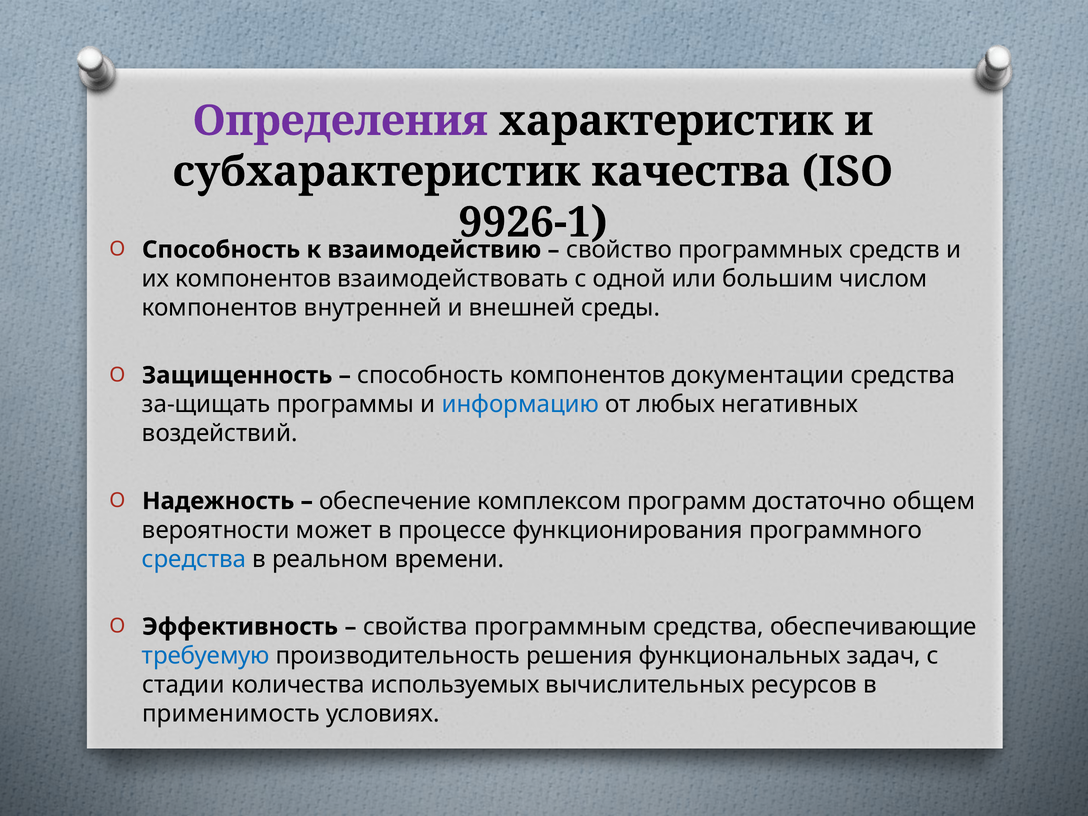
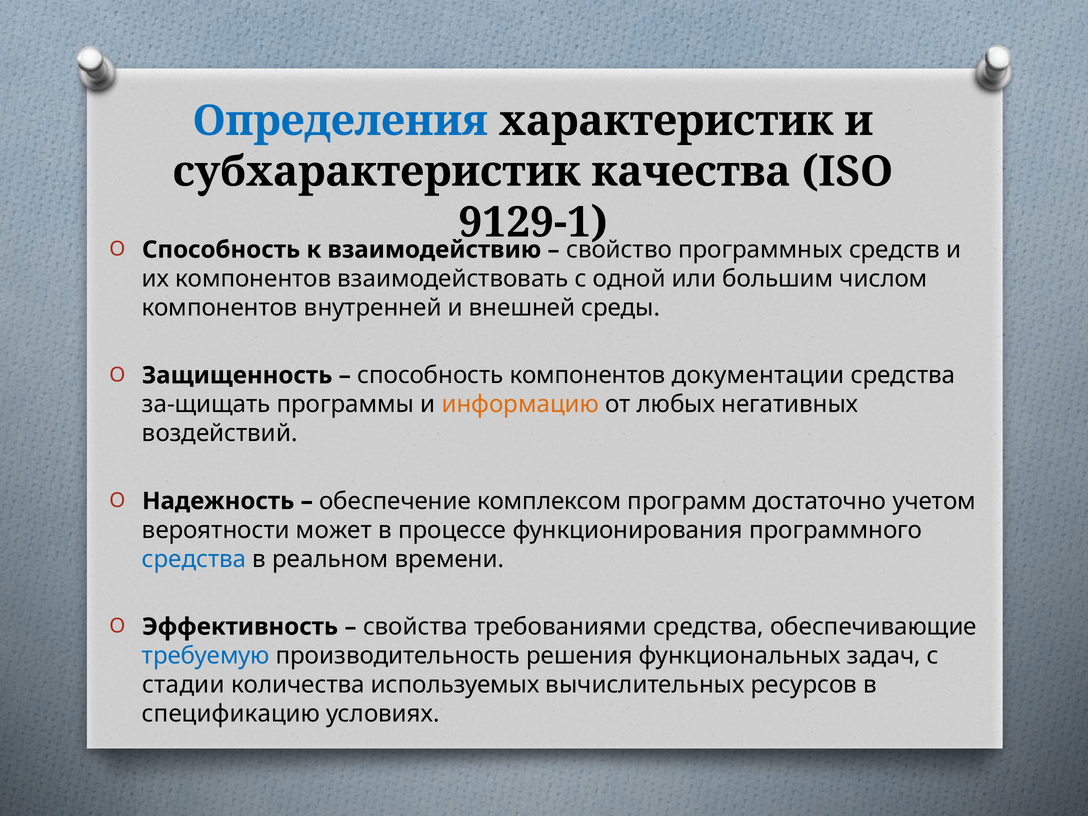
Определения colour: purple -> blue (340, 121)
9926-1: 9926-1 -> 9129-1 (533, 223)
информацию colour: blue -> orange (520, 404)
общем: общем -> учетом (934, 501)
программным: программным -> требованиями (560, 627)
применимость: применимость -> спецификацию (231, 714)
